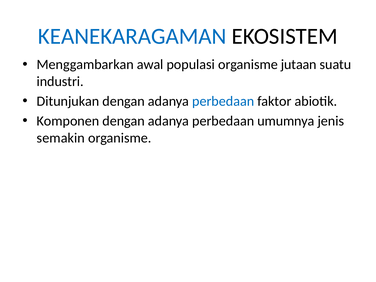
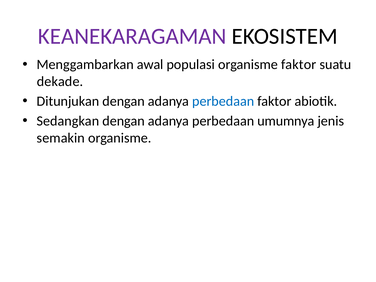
KEANEKARAGAMAN colour: blue -> purple (132, 36)
organisme jutaan: jutaan -> faktor (299, 65)
industri: industri -> dekade (60, 82)
Komponen: Komponen -> Sedangkan (68, 121)
